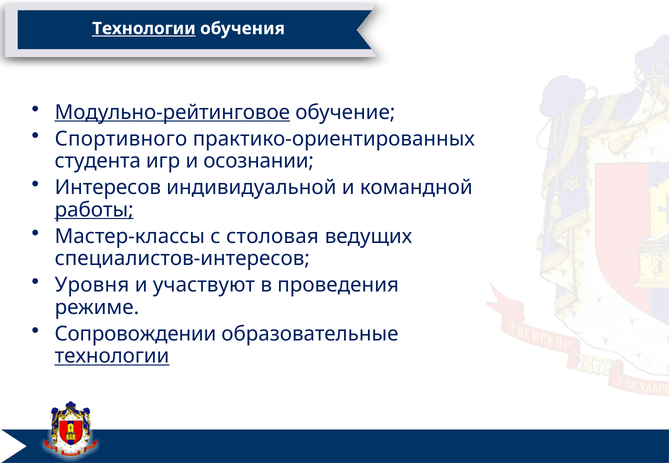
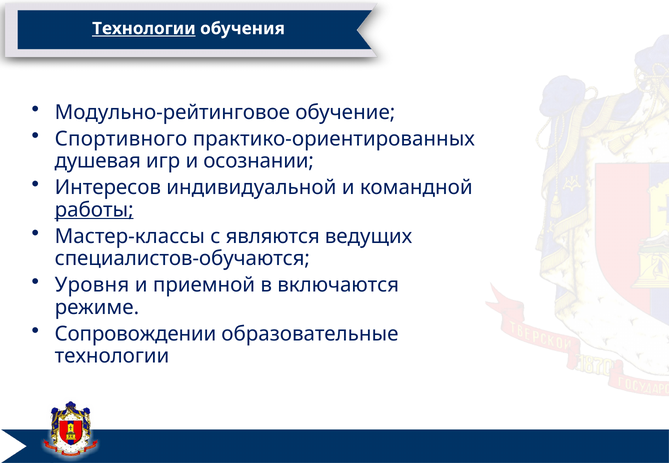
Модульно-рейтинговое underline: present -> none (172, 112)
студента: студента -> душевая (98, 161)
столовая: столовая -> являются (273, 236)
специалистов-интересов: специалистов-интересов -> специалистов-обучаются (182, 259)
участвуют: участвуют -> приемной (204, 285)
проведения: проведения -> включаются (338, 285)
технологии underline: present -> none (112, 356)
